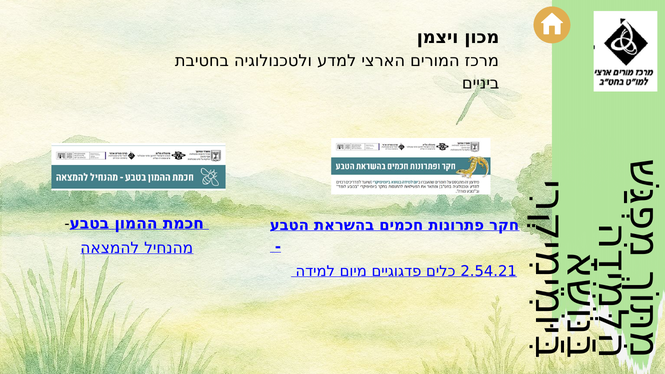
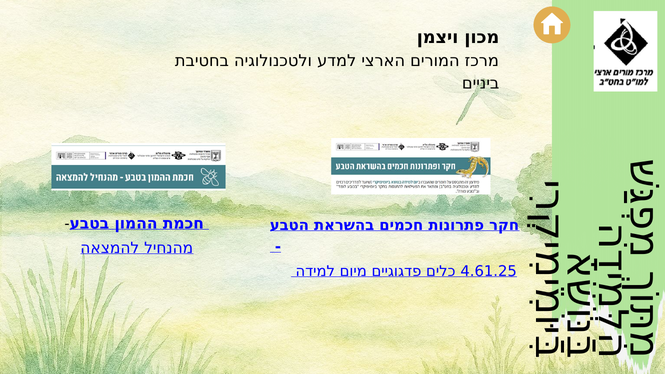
2.54.21: 2.54.21 -> 4.61.25 (489, 271)
